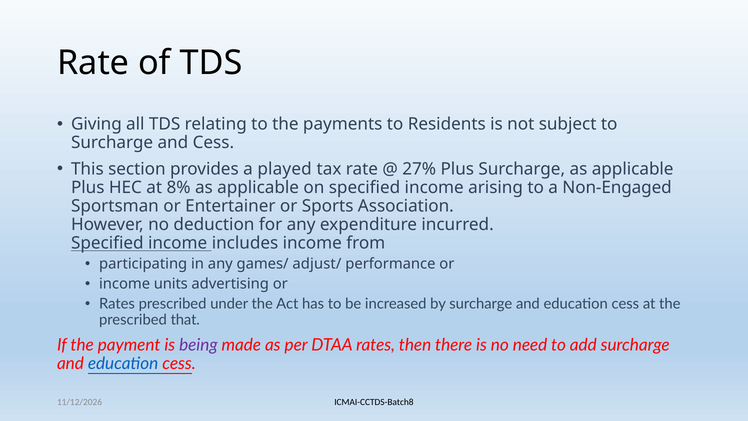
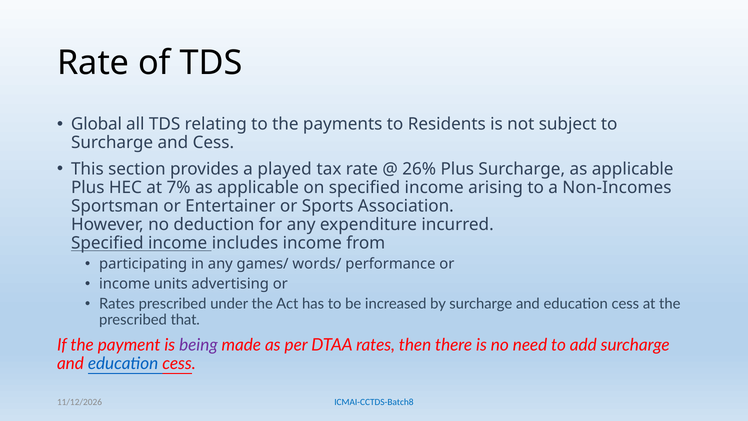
Giving: Giving -> Global (96, 124)
27%: 27% -> 26% (419, 169)
8%: 8% -> 7% (179, 187)
Non-Engaged: Non-Engaged -> Non-Incomes (617, 187)
adjust/: adjust/ -> words/ (317, 264)
ICMAI-CCTDS-Batch8 colour: black -> blue (374, 402)
